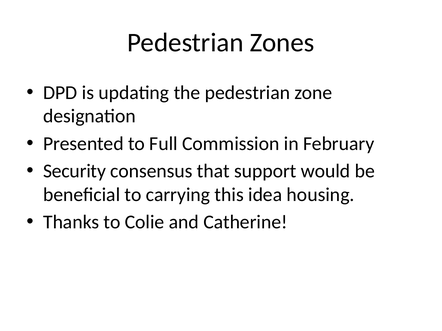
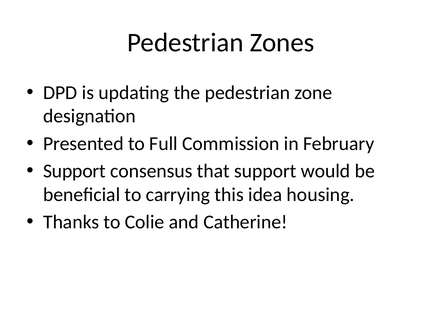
Security: Security -> Support (74, 171)
